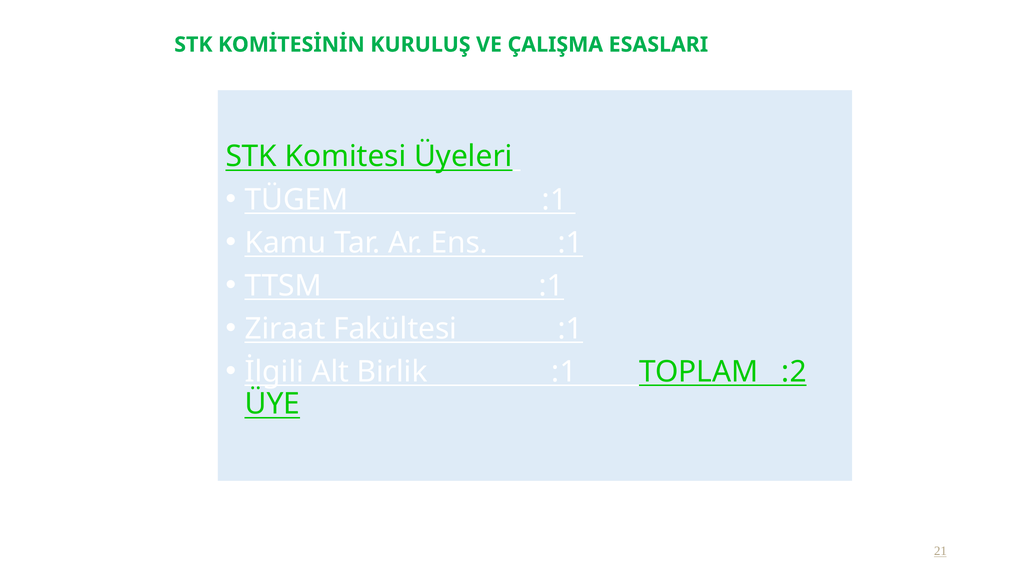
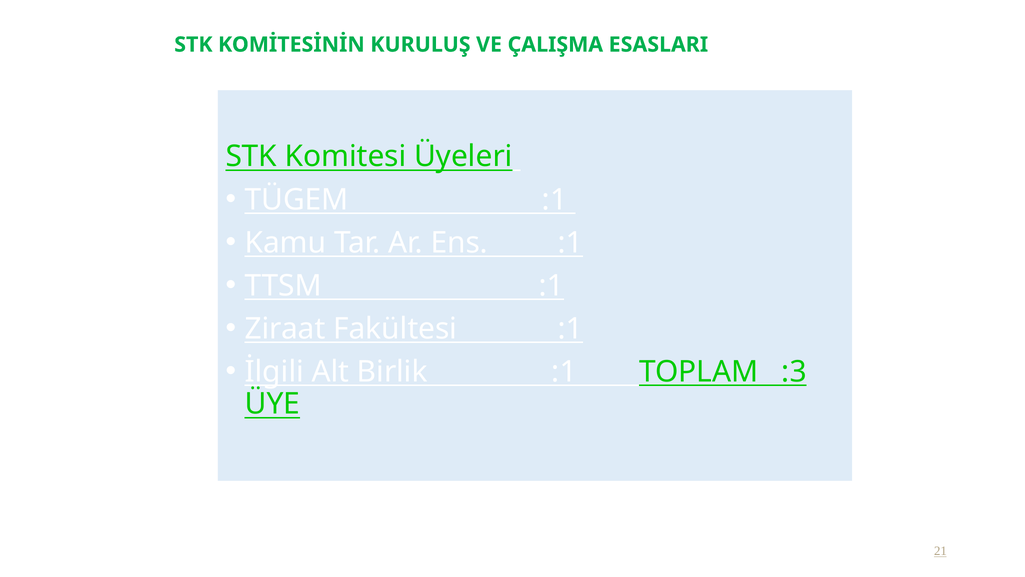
:2: :2 -> :3 (794, 371)
